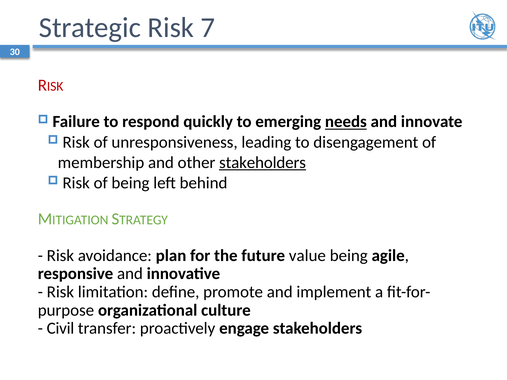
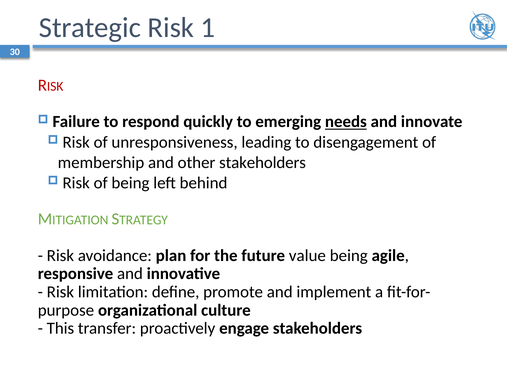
7: 7 -> 1 (208, 28)
stakeholders underline: present -> none (263, 163)
Civil: Civil -> This (60, 329)
